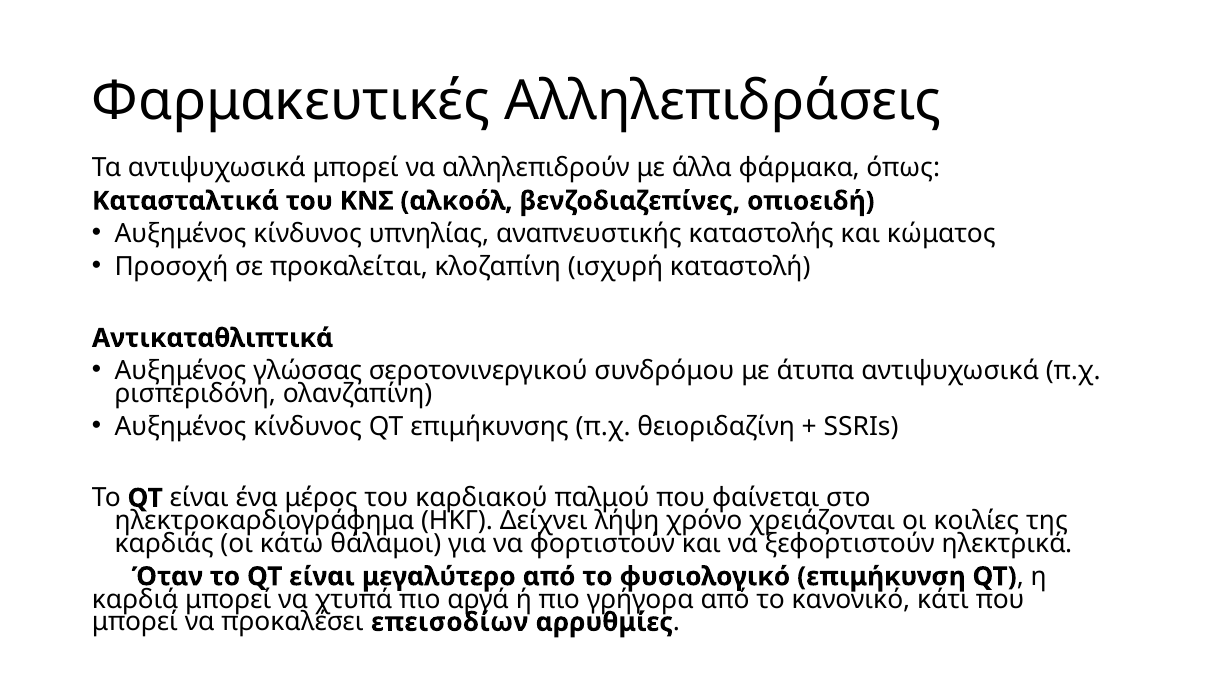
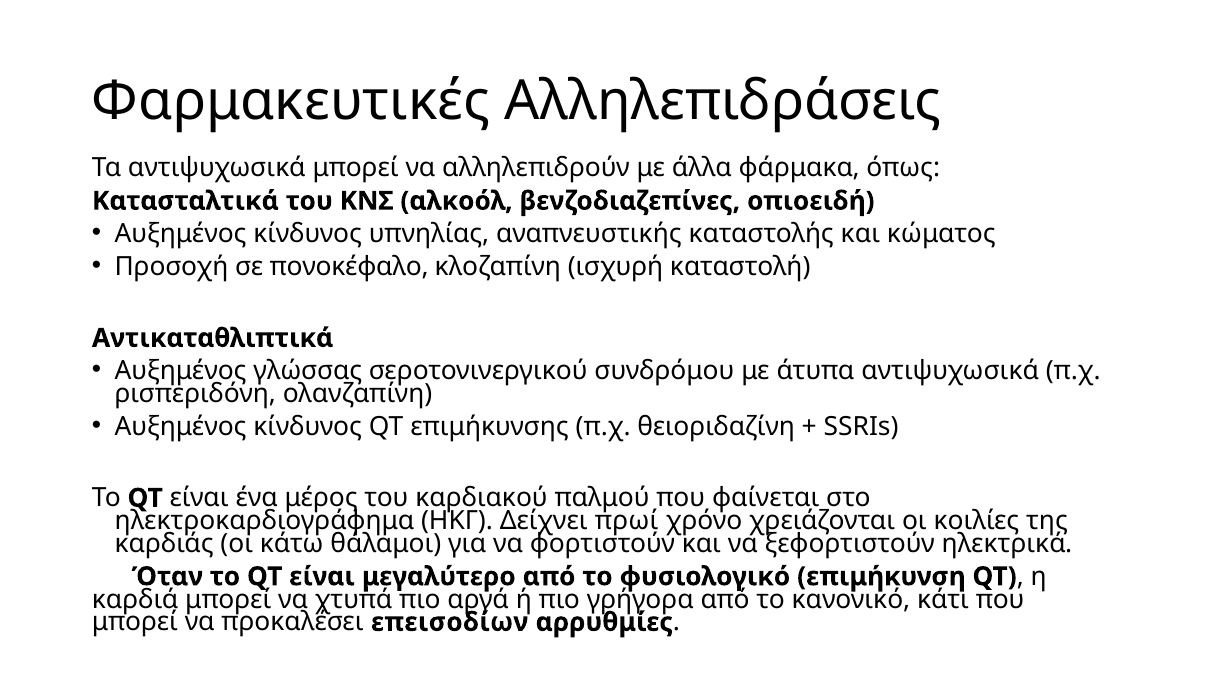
προκαλείται: προκαλείται -> πονοκέφαλο (349, 266)
λήψη: λήψη -> πρωί (627, 520)
